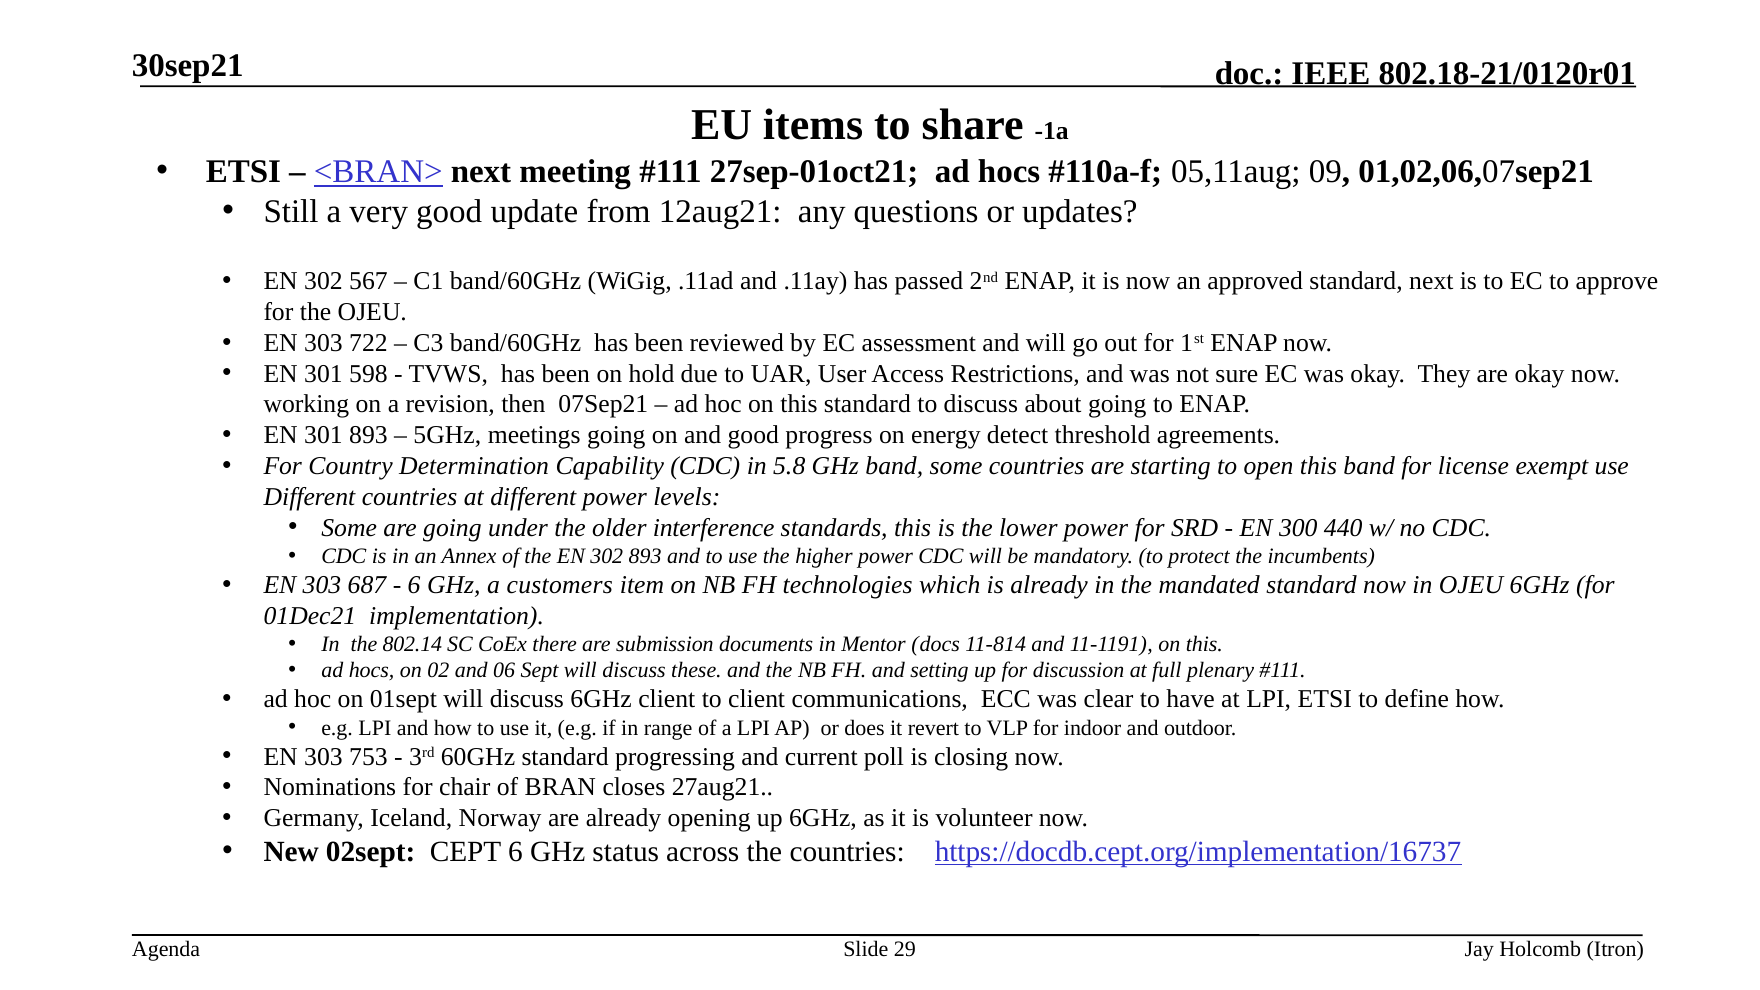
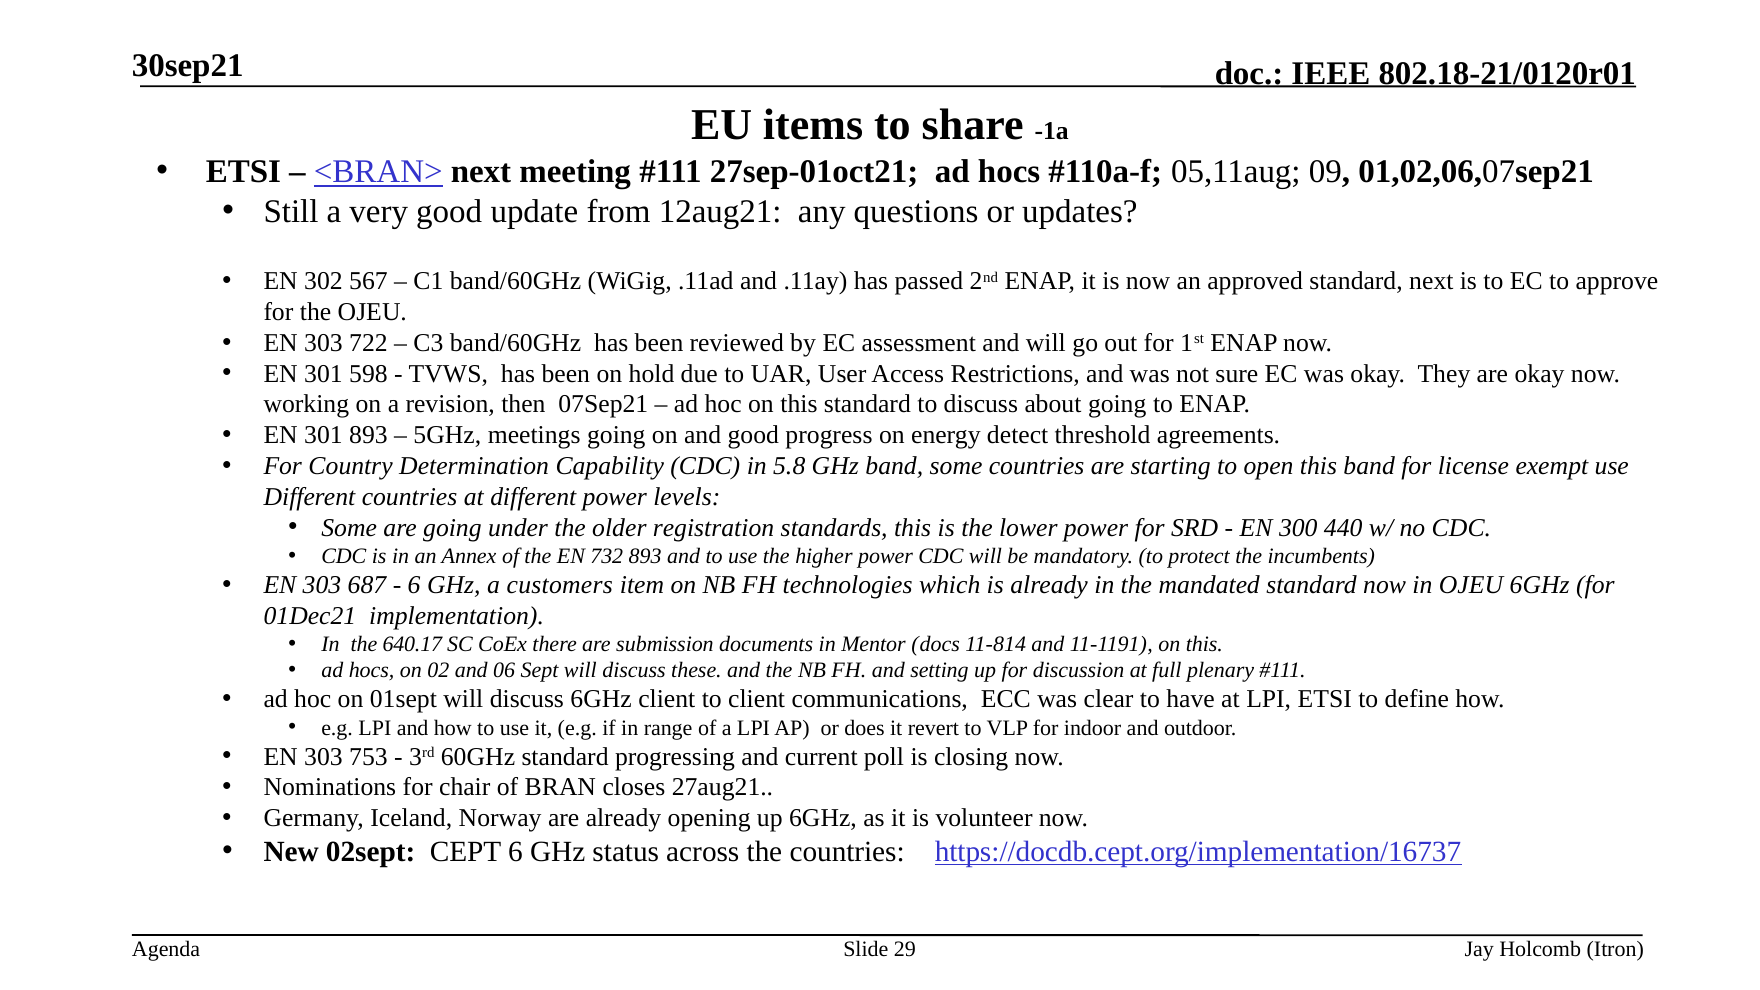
interference: interference -> registration (714, 528)
the EN 302: 302 -> 732 (607, 556)
802.14: 802.14 -> 640.17 (412, 644)
